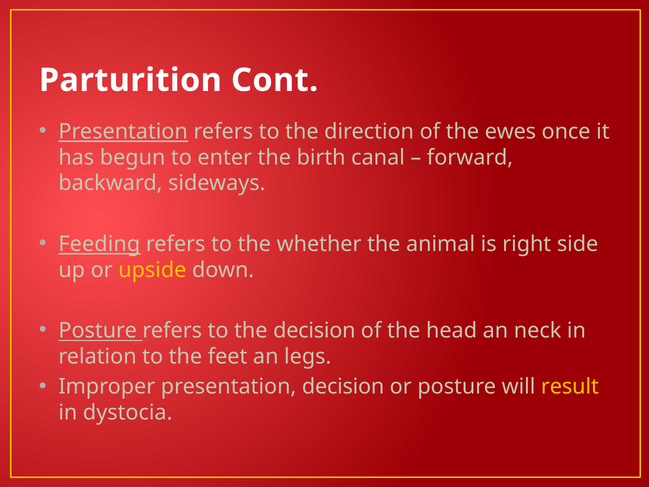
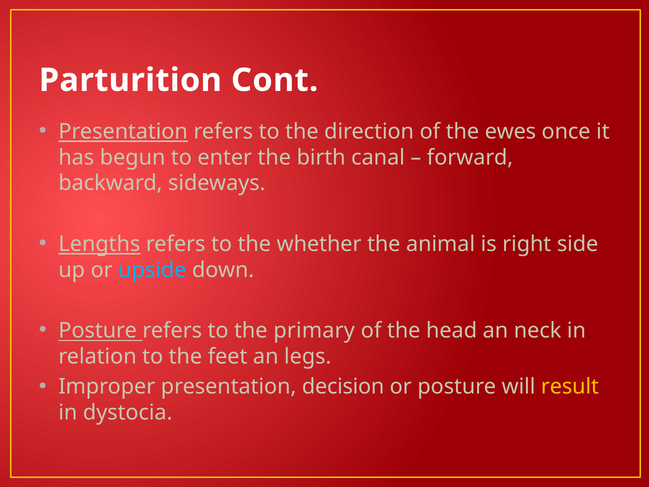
Feeding: Feeding -> Lengths (99, 244)
upside colour: yellow -> light blue (152, 270)
the decision: decision -> primary (314, 330)
